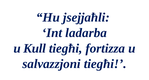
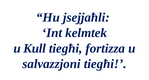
ladarba: ladarba -> kelmtek (86, 33)
